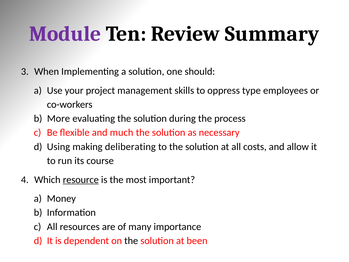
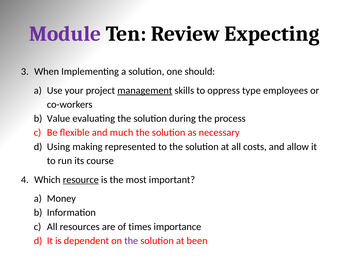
Summary: Summary -> Expecting (272, 34)
management underline: none -> present (145, 90)
More: More -> Value (59, 118)
deliberating: deliberating -> represented (130, 147)
many: many -> times (140, 226)
the colour: black -> purple (131, 240)
